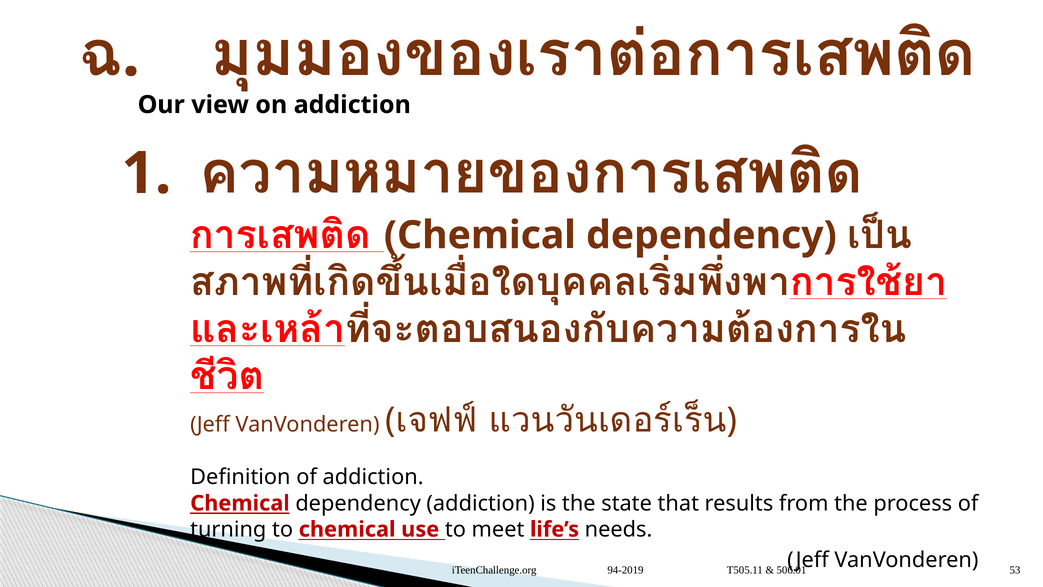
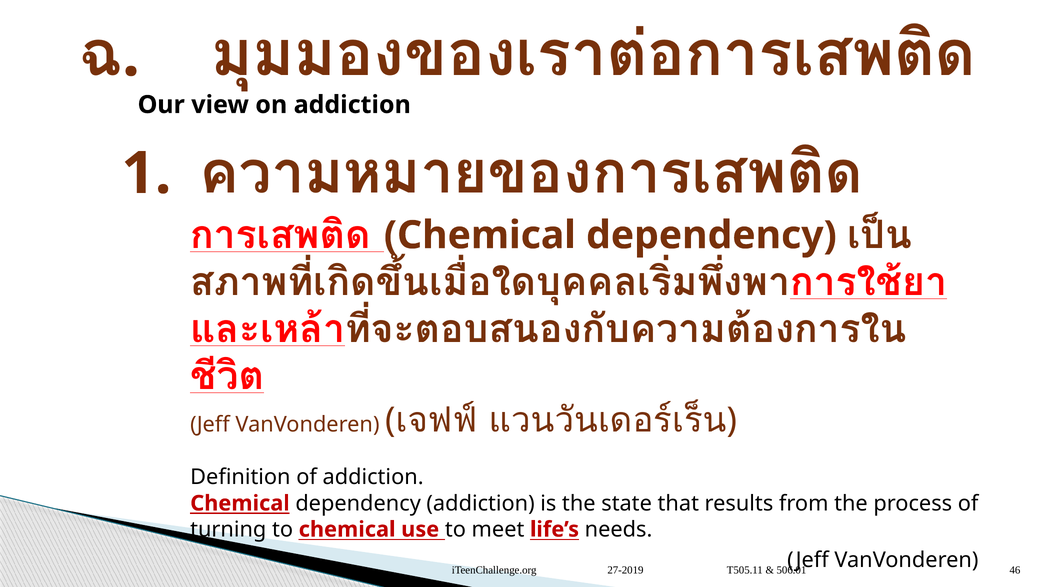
94-2019: 94-2019 -> 27-2019 (625, 570)
53: 53 -> 46 (1015, 570)
